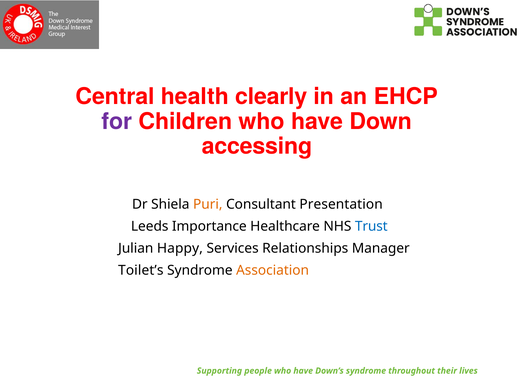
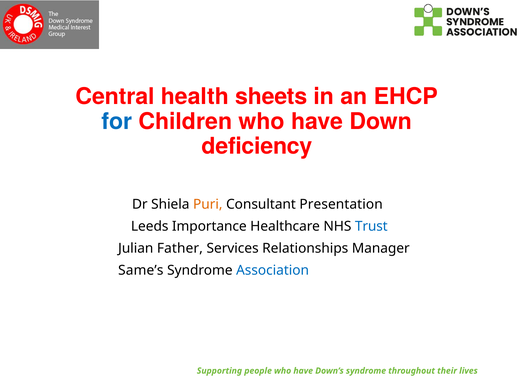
clearly: clearly -> sheets (271, 97)
for colour: purple -> blue (117, 122)
accessing: accessing -> deficiency (257, 146)
Happy: Happy -> Father (180, 248)
Toilet’s: Toilet’s -> Same’s (141, 270)
Association colour: orange -> blue (273, 270)
